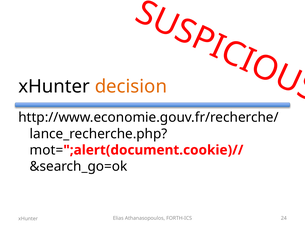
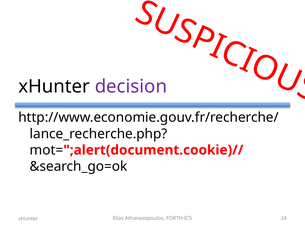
decision colour: orange -> purple (131, 86)
